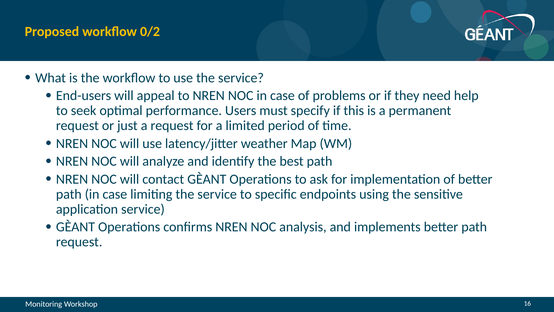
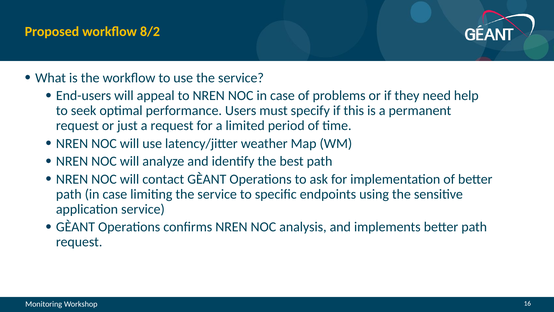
0/2: 0/2 -> 8/2 (150, 32)
